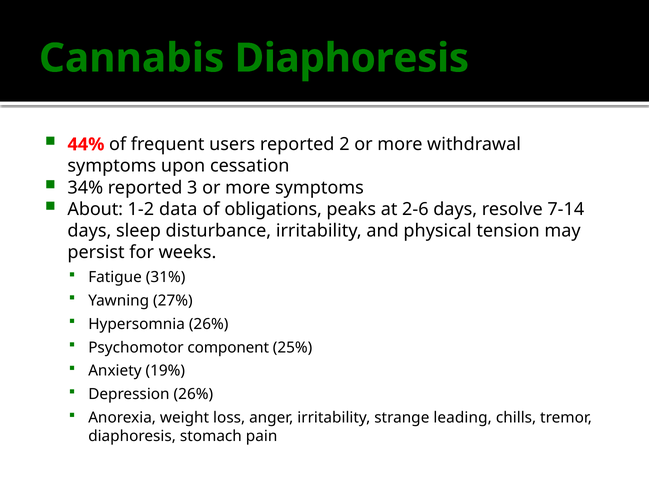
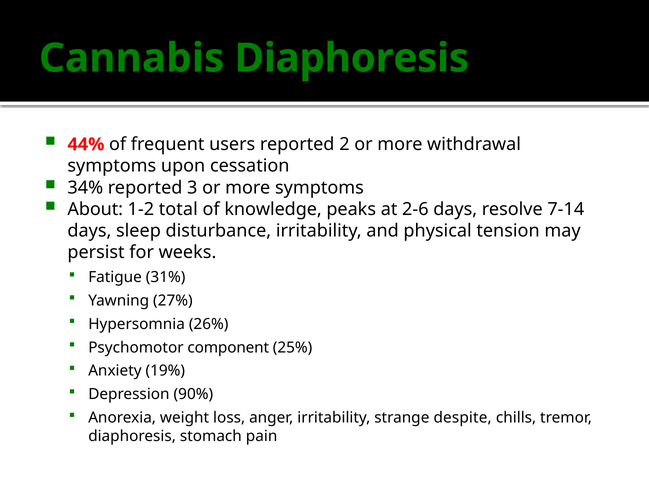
data: data -> total (178, 209)
obligations: obligations -> knowledge (273, 209)
Depression 26%: 26% -> 90% (193, 395)
leading: leading -> despite (463, 418)
